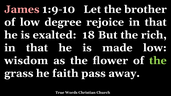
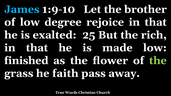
James colour: pink -> light blue (22, 9)
18: 18 -> 25 (89, 35)
wisdom: wisdom -> finished (26, 61)
